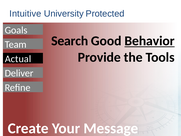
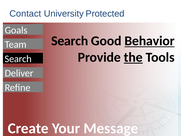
Intuitive: Intuitive -> Contact (25, 14)
the underline: none -> present (133, 57)
Actual: Actual -> Search (18, 59)
